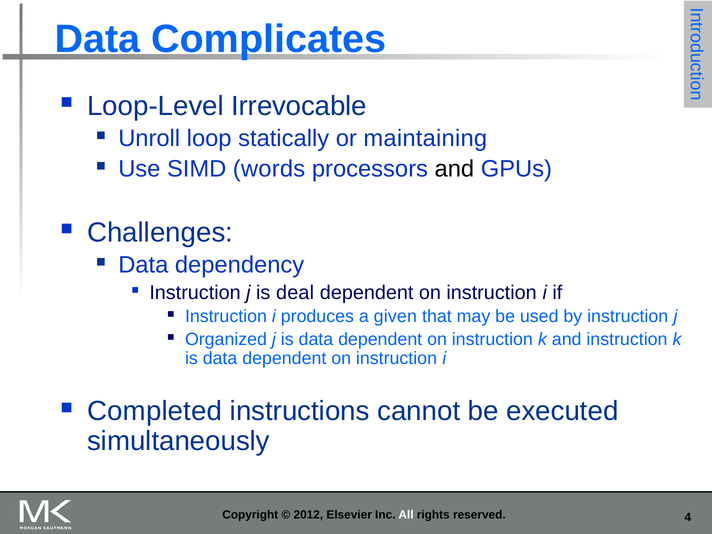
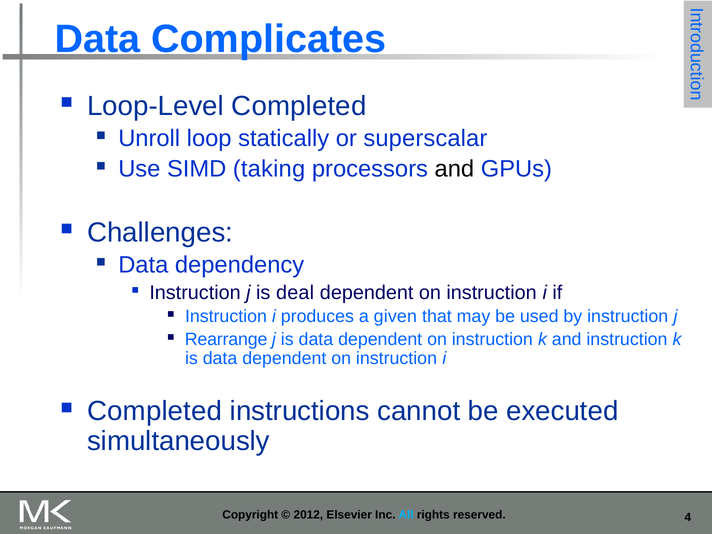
Loop-Level Irrevocable: Irrevocable -> Completed (299, 106)
maintaining: maintaining -> superscalar (425, 139)
words: words -> taking (269, 169)
Organized: Organized -> Rearrange (226, 339)
All colour: white -> light blue (406, 515)
